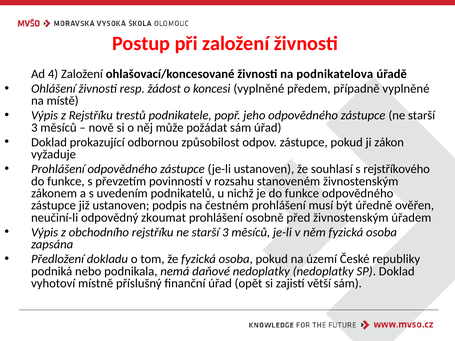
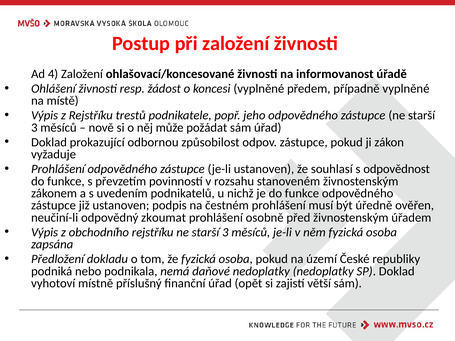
podnikatelova: podnikatelova -> informovanost (335, 74)
rejstříkového: rejstříkového -> odpovědnost (397, 169)
